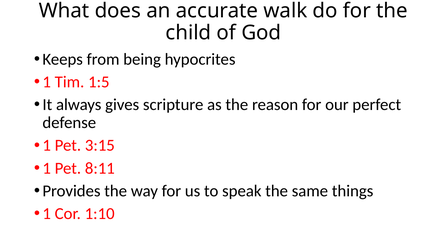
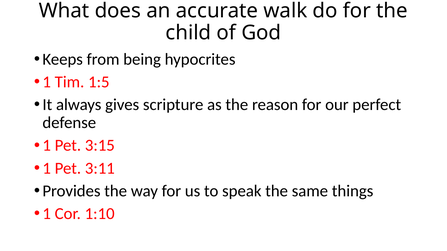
8:11: 8:11 -> 3:11 (100, 168)
